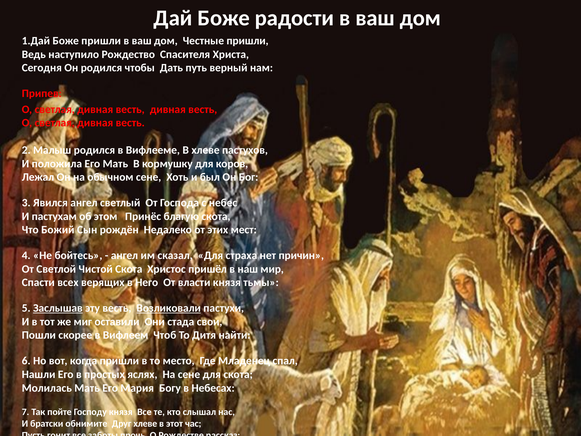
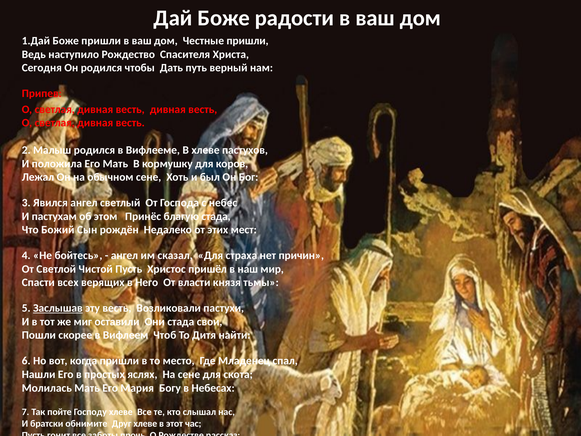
благую скота: скота -> стада (216, 216)
Чистой Скота: Скота -> Пусть (129, 269)
Возликовали underline: present -> none (169, 308)
Господу князя: князя -> хлеве (121, 412)
